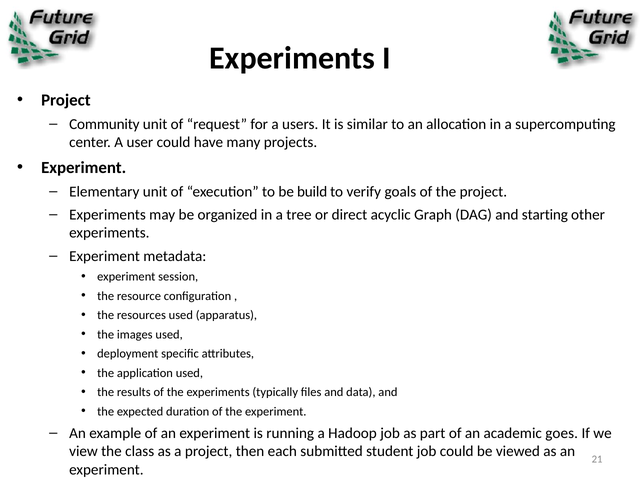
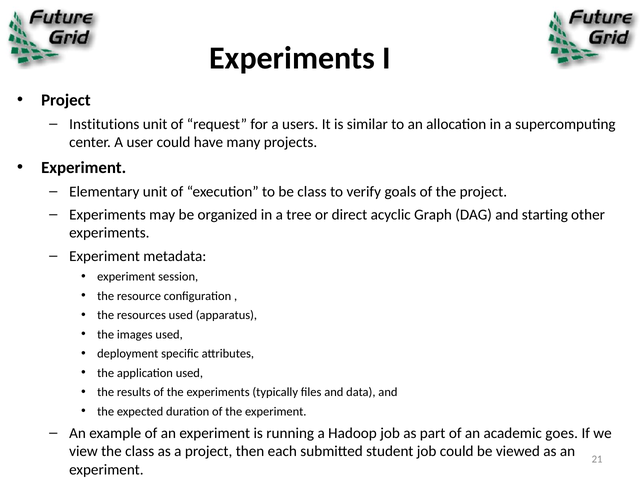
Community: Community -> Institutions (104, 124)
be build: build -> class (312, 191)
